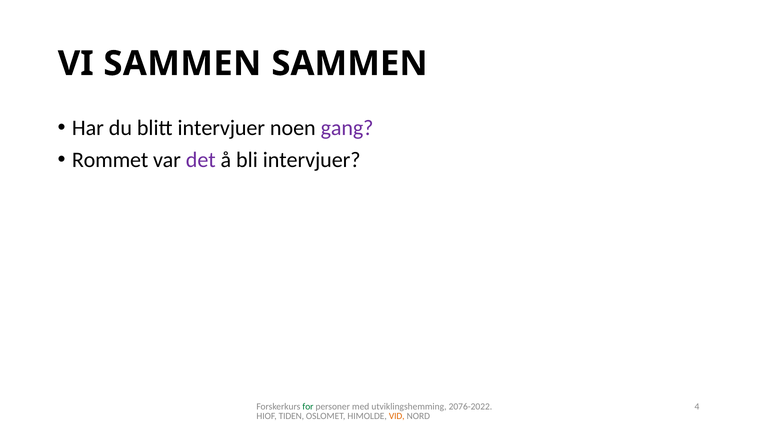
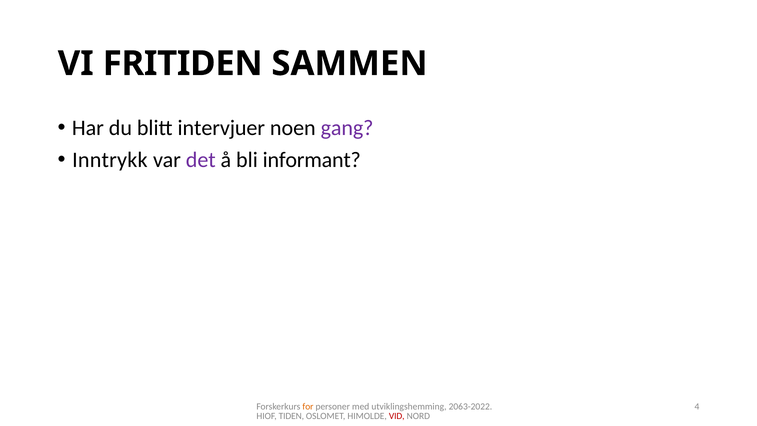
VI SAMMEN: SAMMEN -> FRITIDEN (183, 64)
Rommet: Rommet -> Inntrykk (110, 160)
bli intervjuer: intervjuer -> informant (312, 160)
for colour: green -> orange (308, 407)
2076-2022: 2076-2022 -> 2063-2022 (470, 407)
VID colour: orange -> red (397, 416)
